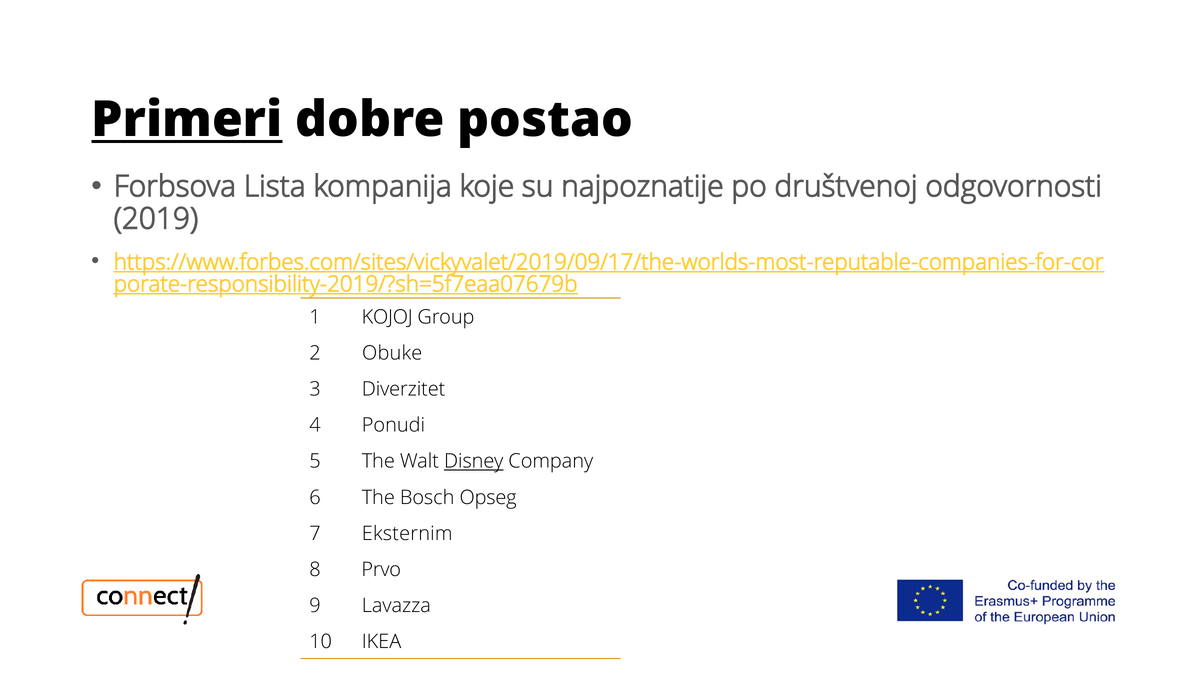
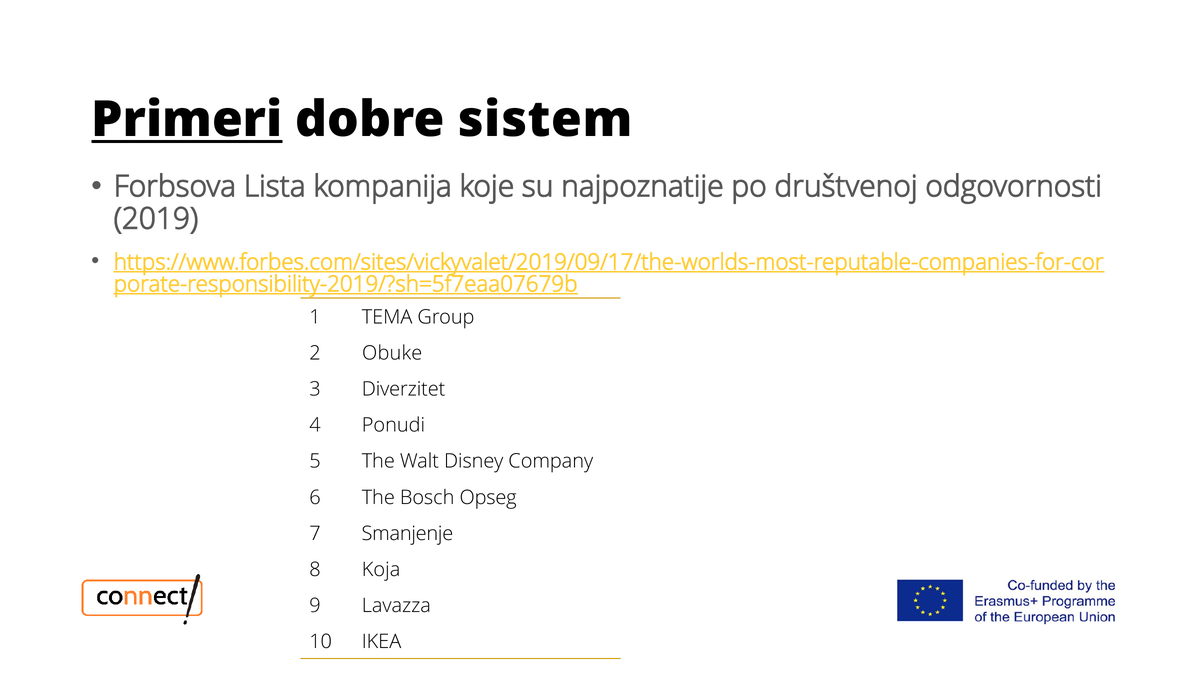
postao: postao -> sistem (545, 120)
KOJOJ: KOJOJ -> TEMA (387, 317)
Disney underline: present -> none (474, 462)
Eksternim: Eksternim -> Smanjenje (407, 534)
Prvo: Prvo -> Koja (381, 570)
